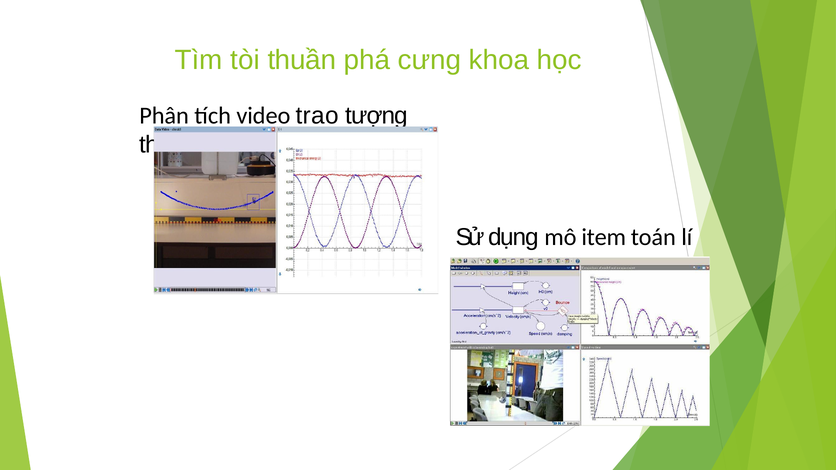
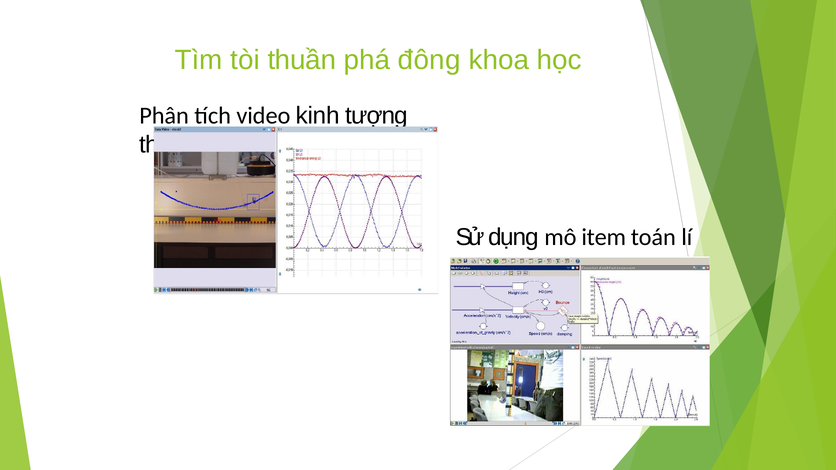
cưng: cưng -> đông (429, 60)
trao: trao -> kinh (318, 116)
